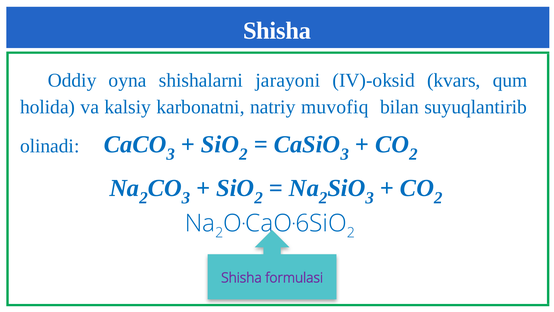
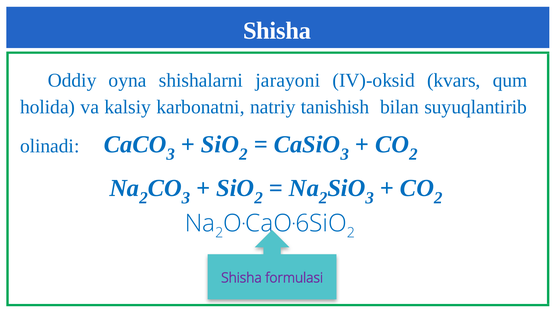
muvofiq: muvofiq -> tanishish (335, 107)
